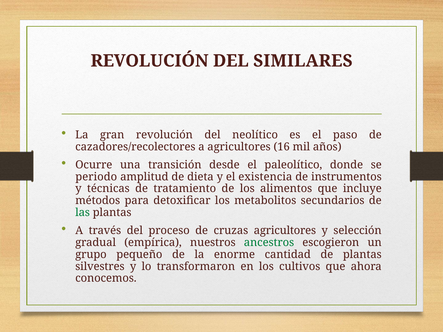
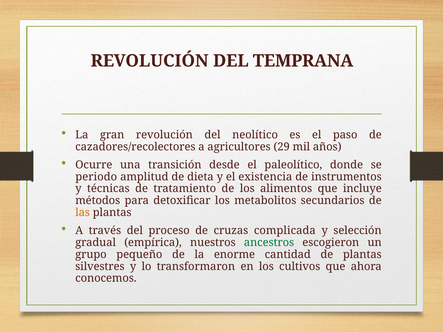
SIMILARES: SIMILARES -> TEMPRANA (303, 61)
16: 16 -> 29 (282, 147)
las colour: green -> orange (83, 213)
cruzas agricultores: agricultores -> complicada (285, 231)
